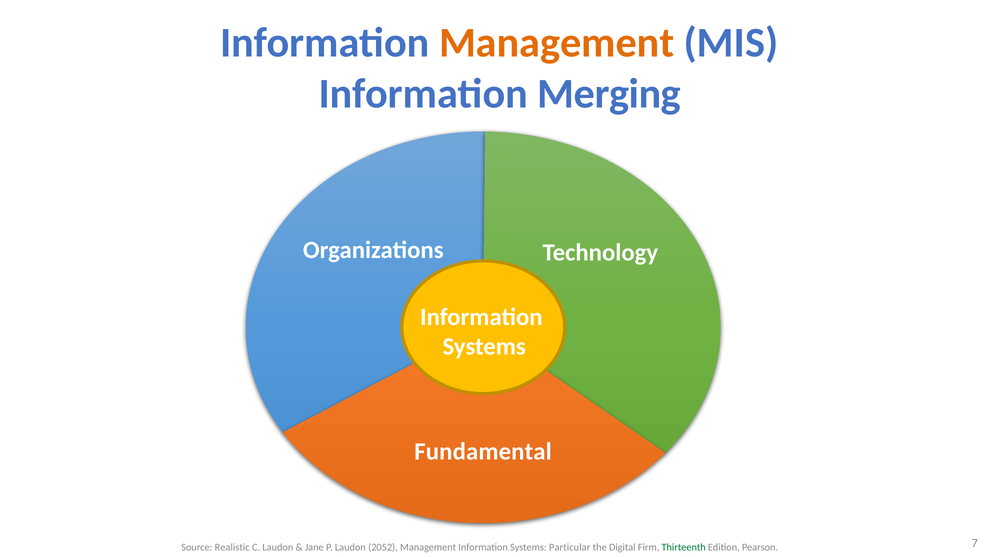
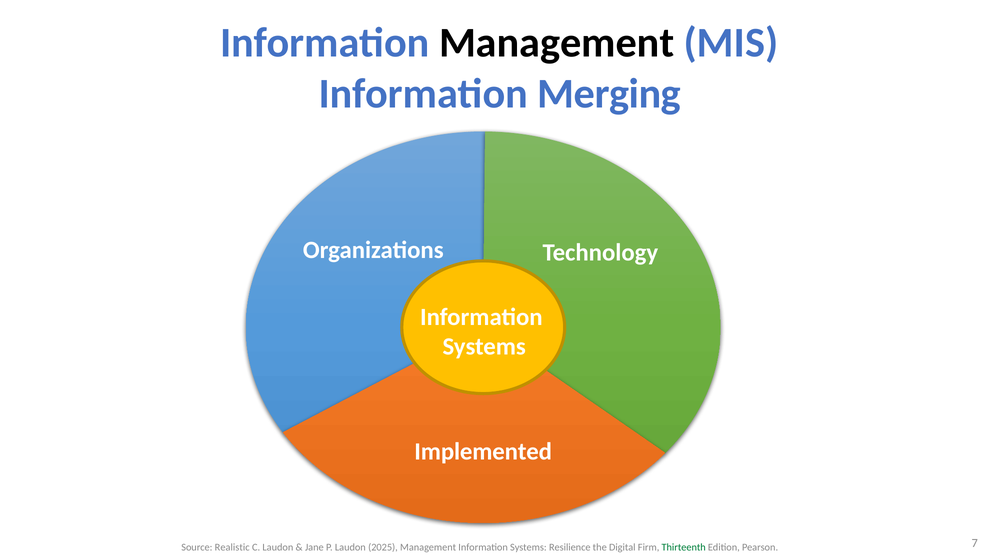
Management colour: orange -> black (557, 43)
Fundamental: Fundamental -> Implemented (483, 452)
2052: 2052 -> 2025 (383, 548)
Particular: Particular -> Resilience (570, 548)
